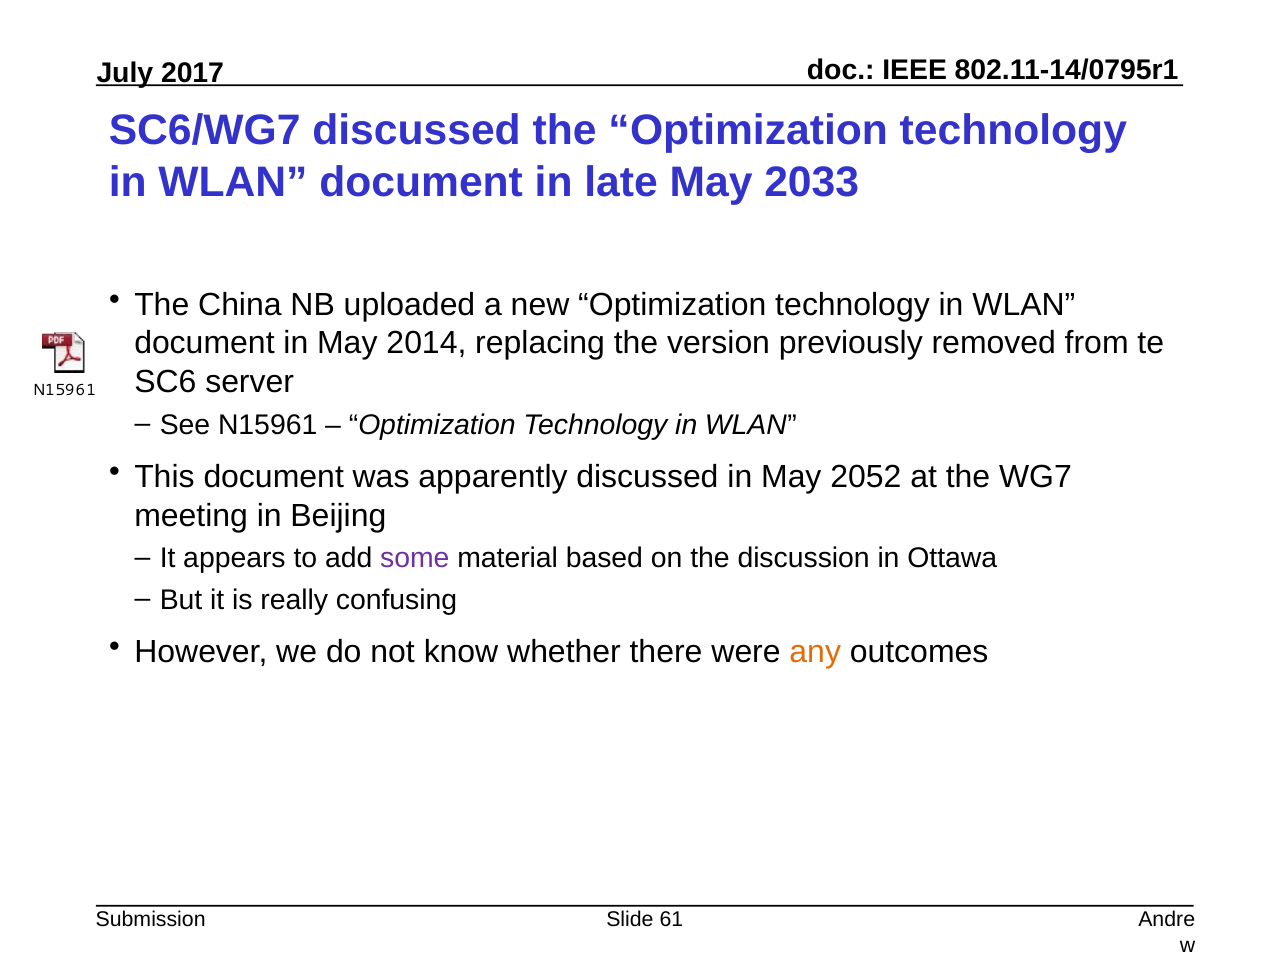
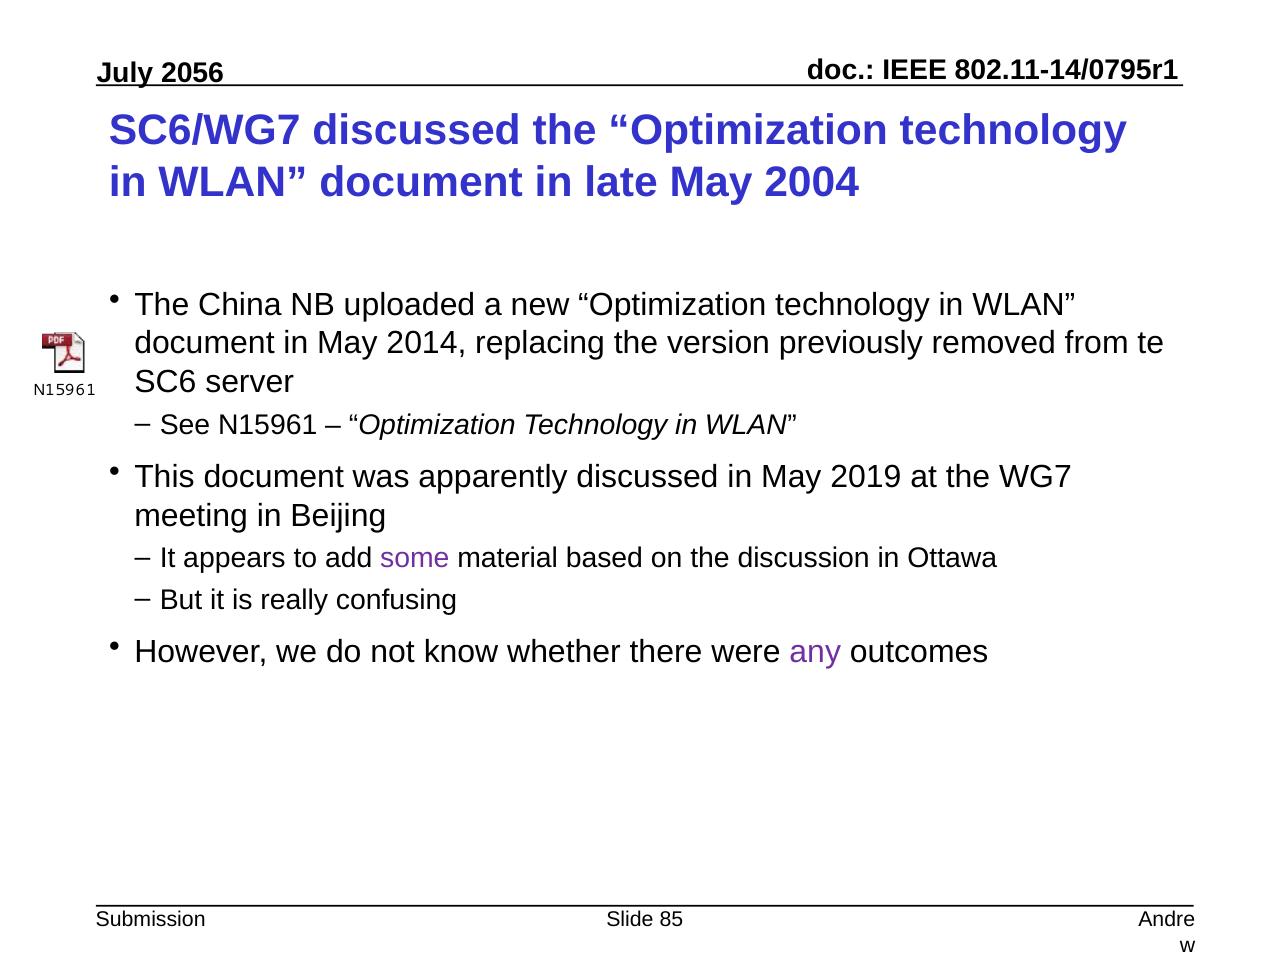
2017: 2017 -> 2056 (193, 73)
2033: 2033 -> 2004 (812, 182)
2052: 2052 -> 2019 (866, 477)
any colour: orange -> purple (815, 652)
61: 61 -> 85 (671, 920)
